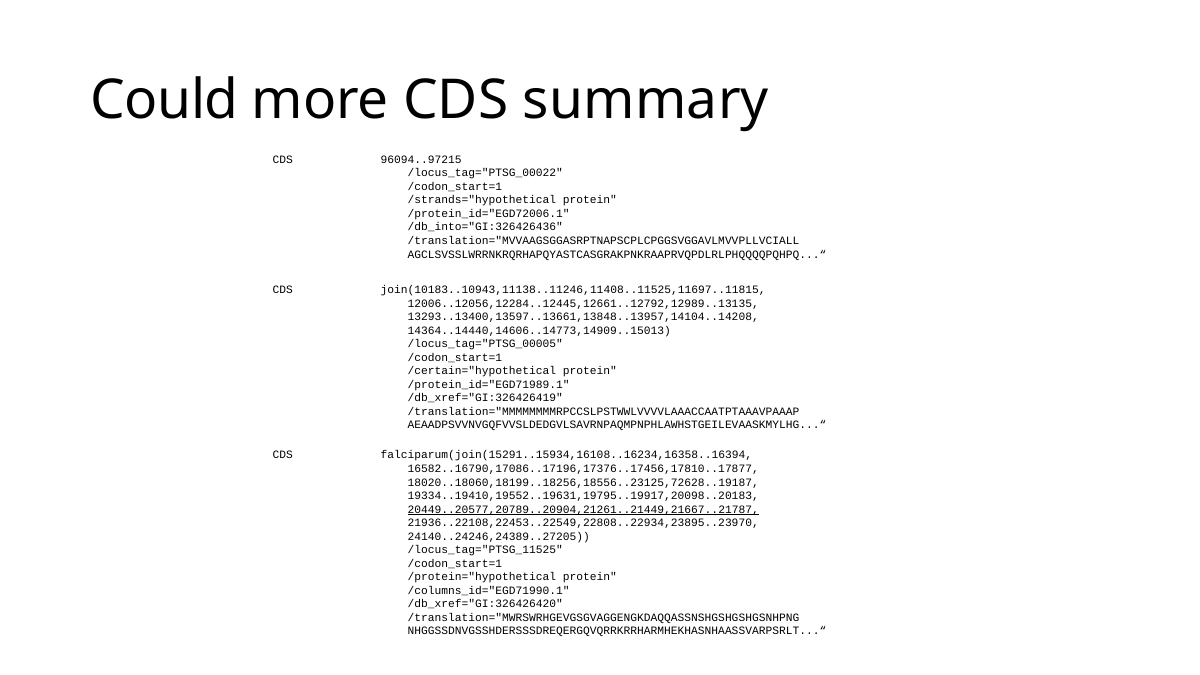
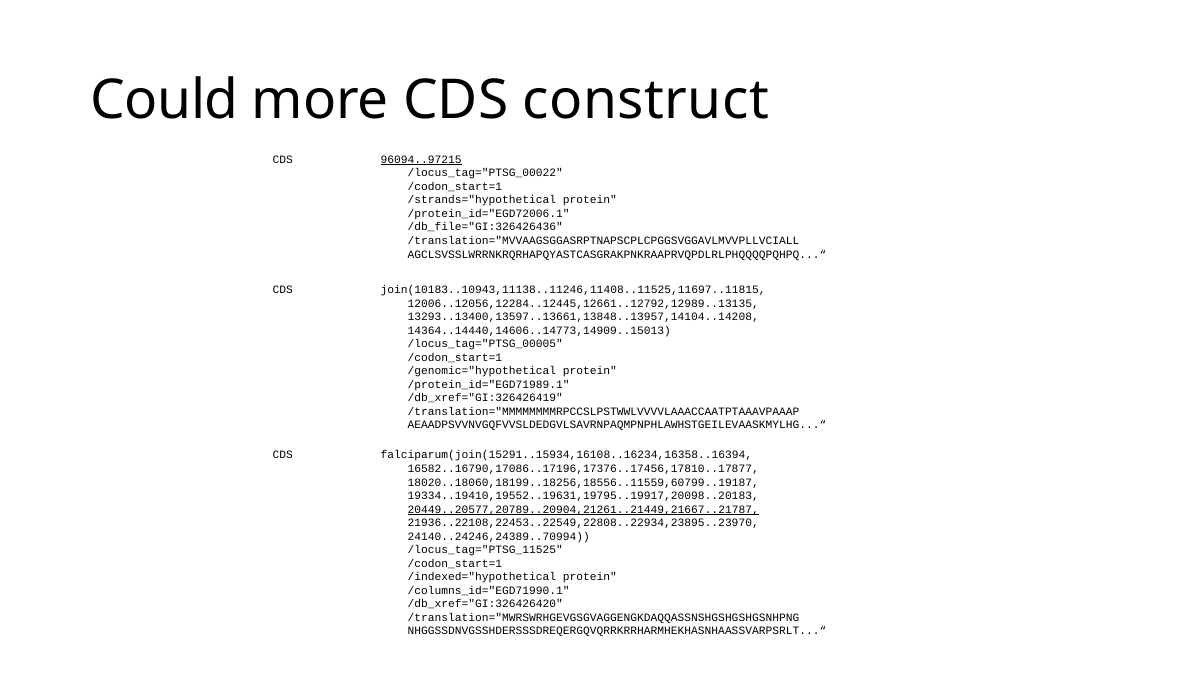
summary: summary -> construct (646, 101)
96094..97215 underline: none -> present (421, 160)
/db_into="GI:326426436: /db_into="GI:326426436 -> /db_file="GI:326426436 (485, 227)
/certain="hypothetical: /certain="hypothetical -> /genomic="hypothetical (482, 371)
18020..18060,18199..18256,18556..23125,72628..19187: 18020..18060,18199..18256,18556..23125,72628..19187 -> 18020..18060,18199..18256,18556..11559,60799..19187 (583, 482)
24140..24246,24389..27205: 24140..24246,24389..27205 -> 24140..24246,24389..70994 (499, 536)
/protein="hypothetical: /protein="hypothetical -> /indexed="hypothetical (482, 577)
